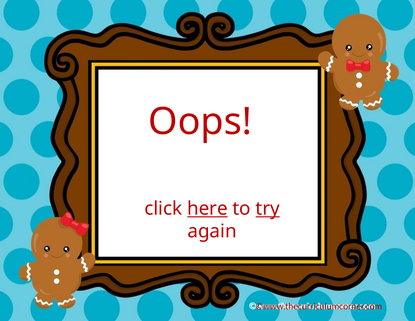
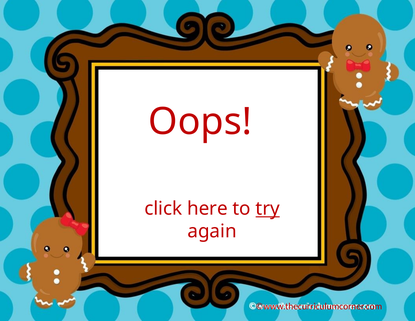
here underline: present -> none (207, 209)
